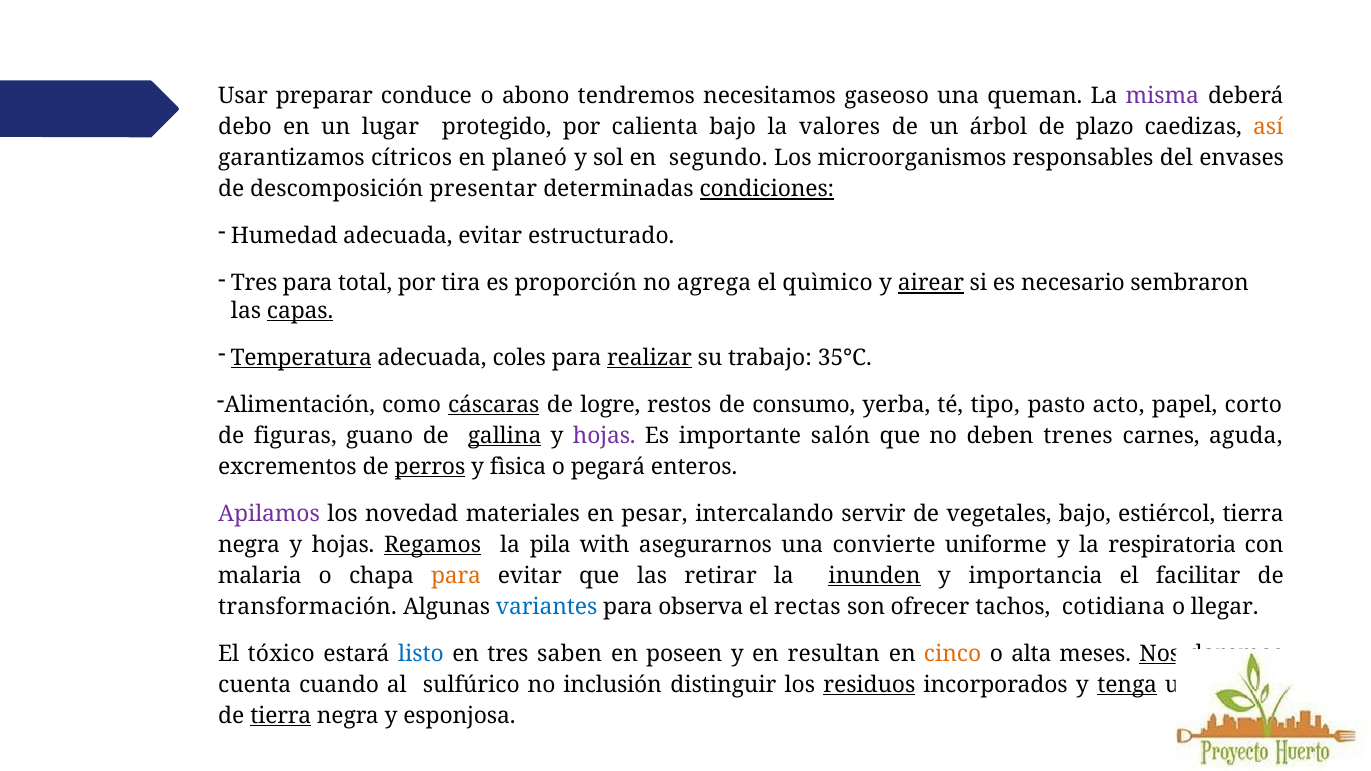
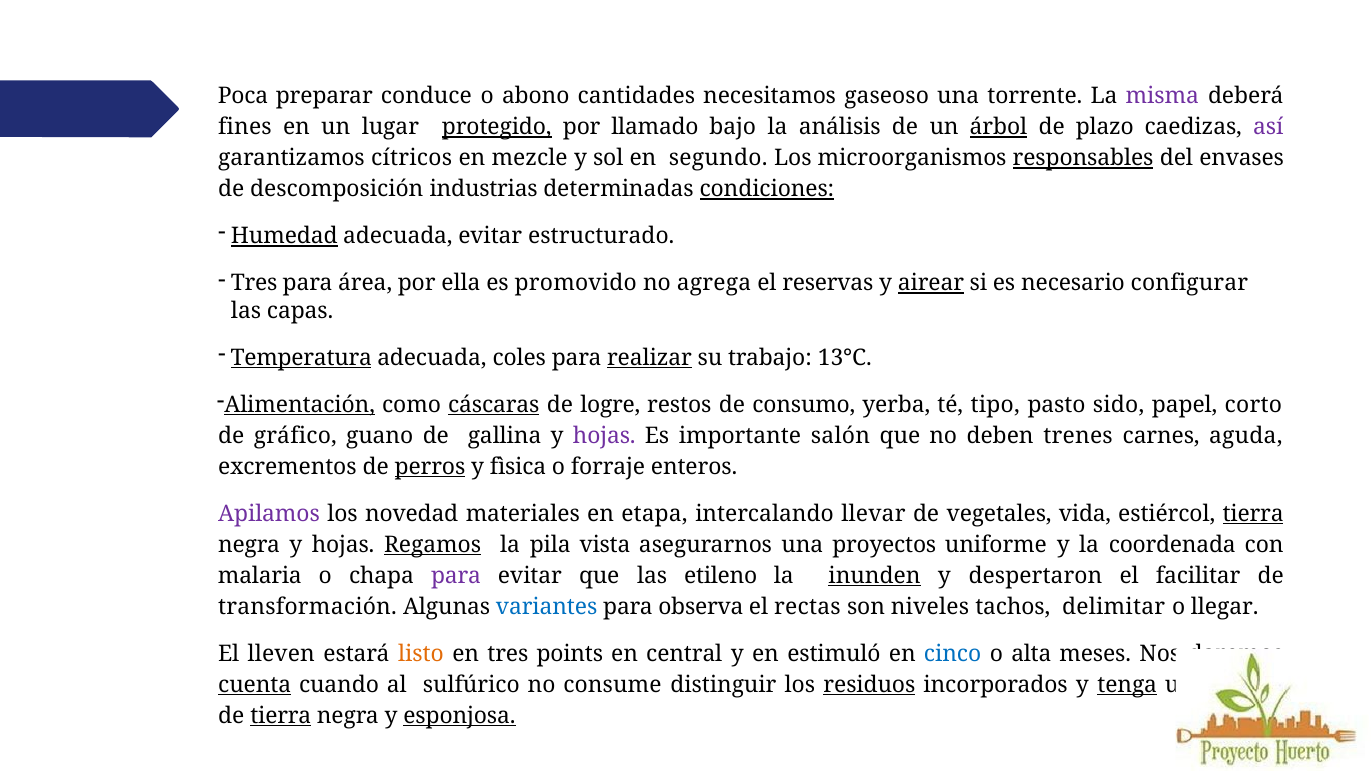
Usar: Usar -> Poca (243, 96)
tendremos: tendremos -> cantidades (636, 96)
queman: queman -> torrente (1035, 96)
debo: debo -> fines (245, 127)
protegido underline: none -> present (497, 127)
calienta: calienta -> llamado (655, 127)
valores: valores -> análisis (840, 127)
árbol underline: none -> present (998, 127)
así colour: orange -> purple (1268, 127)
planeó: planeó -> mezcle (530, 158)
responsables underline: none -> present (1083, 158)
presentar: presentar -> industrias (484, 189)
Humedad underline: none -> present (284, 236)
total: total -> área (365, 283)
tira: tira -> ella (461, 283)
proporción: proporción -> promovido (576, 283)
quìmico: quìmico -> reservas (828, 283)
sembraron: sembraron -> configurar (1189, 283)
capas underline: present -> none (300, 311)
35°C: 35°C -> 13°C (845, 358)
Alimentación underline: none -> present (300, 405)
acto: acto -> sido (1119, 405)
figuras: figuras -> gráfico (295, 436)
gallina underline: present -> none (505, 436)
pegará: pegará -> forraje (608, 467)
pesar: pesar -> etapa (654, 514)
servir: servir -> llevar (874, 514)
vegetales bajo: bajo -> vida (1085, 514)
tierra underline: none -> present (1253, 514)
with: with -> vista (605, 545)
convierte: convierte -> proyectos (884, 545)
respiratoria: respiratoria -> coordenada (1172, 545)
para colour: orange -> purple (456, 576)
retirar: retirar -> etileno (721, 576)
importancia: importancia -> despertaron (1036, 576)
ofrecer: ofrecer -> niveles (930, 607)
cotidiana: cotidiana -> delimitar (1114, 607)
tóxico: tóxico -> lleven (281, 654)
listo colour: blue -> orange (421, 654)
saben: saben -> points (570, 654)
poseen: poseen -> central (684, 654)
resultan: resultan -> estimuló (834, 654)
cinco colour: orange -> blue (953, 654)
Nos underline: present -> none (1160, 654)
cuenta underline: none -> present (255, 685)
inclusión: inclusión -> consume (612, 685)
esponjosa underline: none -> present (459, 716)
